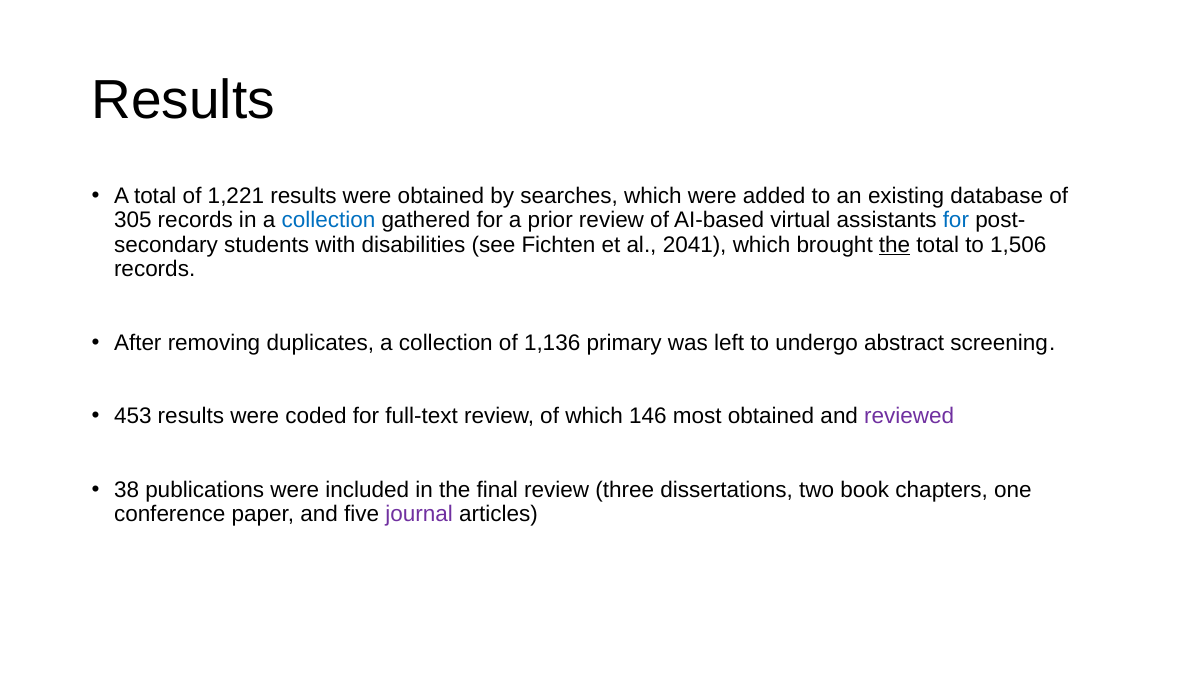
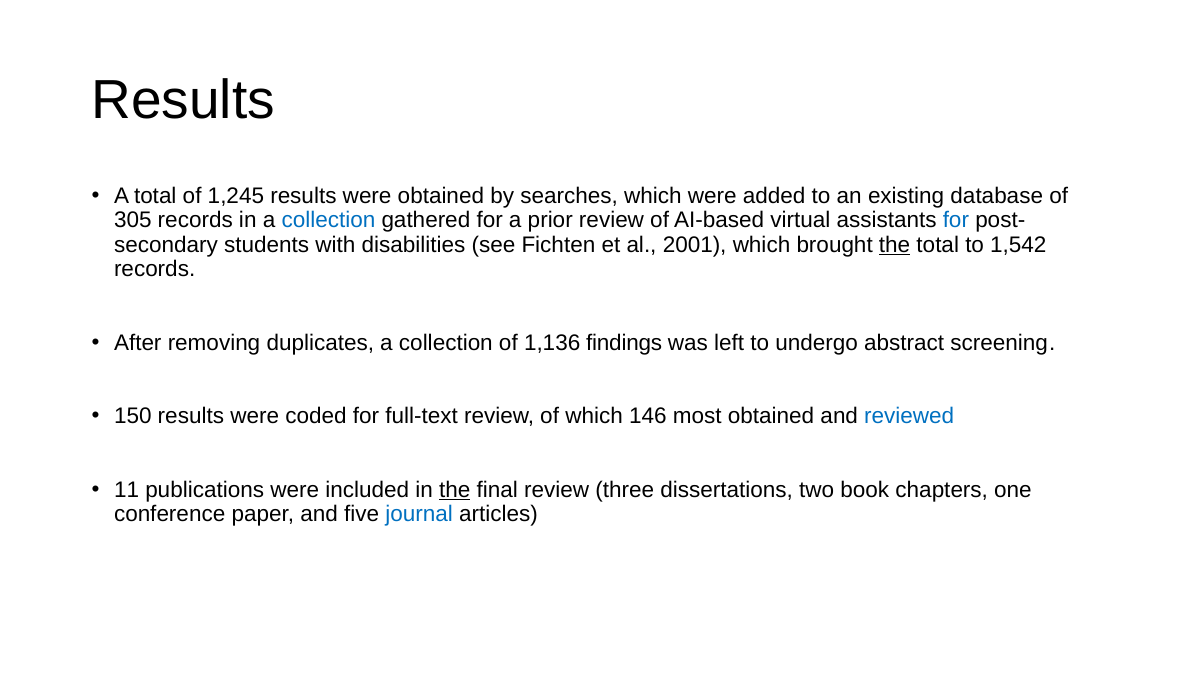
1,221: 1,221 -> 1,245 (236, 196)
2041: 2041 -> 2001 (695, 245)
1,506: 1,506 -> 1,542 (1018, 245)
primary: primary -> findings (624, 343)
453: 453 -> 150 (133, 417)
reviewed colour: purple -> blue (909, 417)
38: 38 -> 11 (127, 490)
the underline: none -> present (455, 490)
journal colour: purple -> blue (419, 515)
